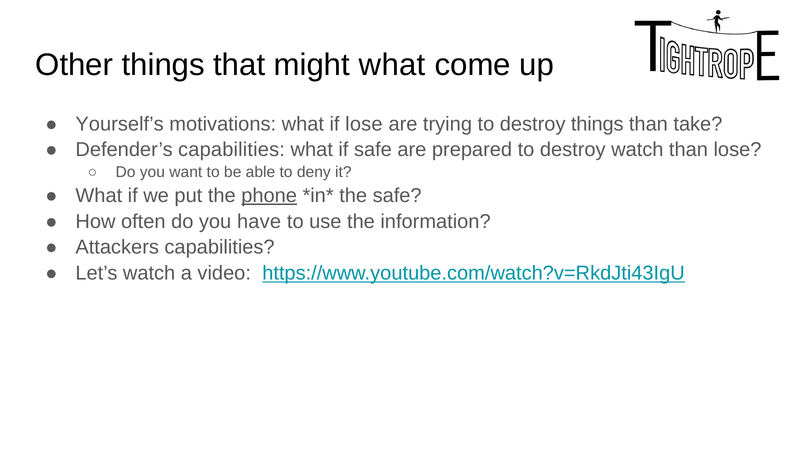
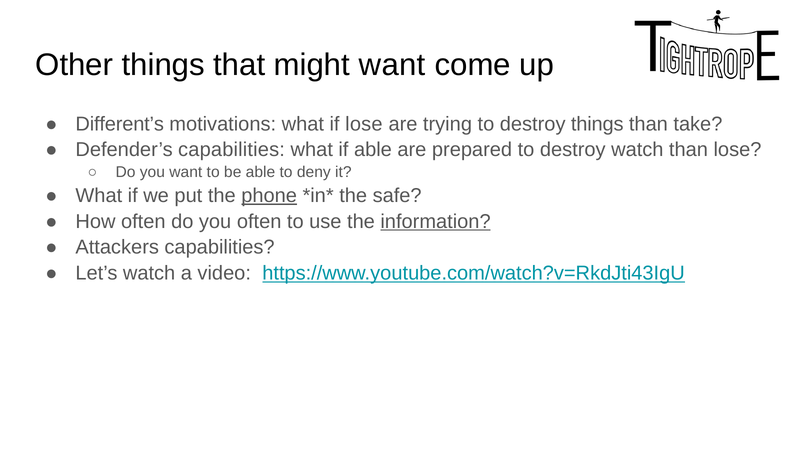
might what: what -> want (392, 65)
Yourself’s: Yourself’s -> Different’s (120, 124)
if safe: safe -> able (373, 150)
you have: have -> often (259, 222)
information underline: none -> present (436, 222)
